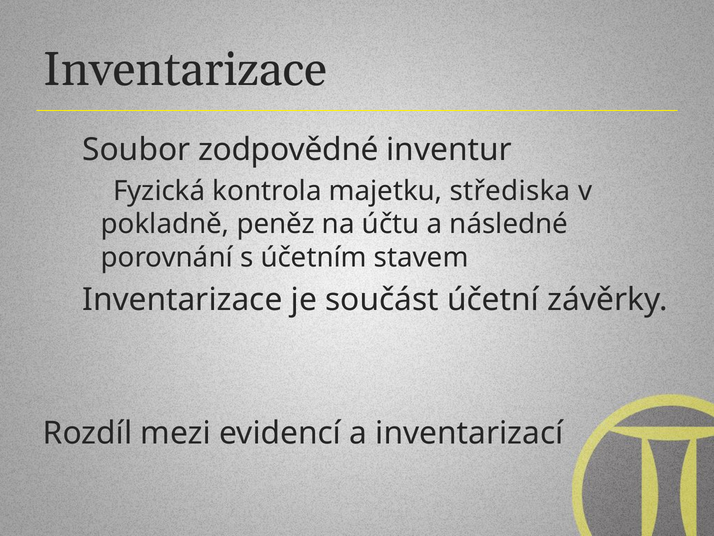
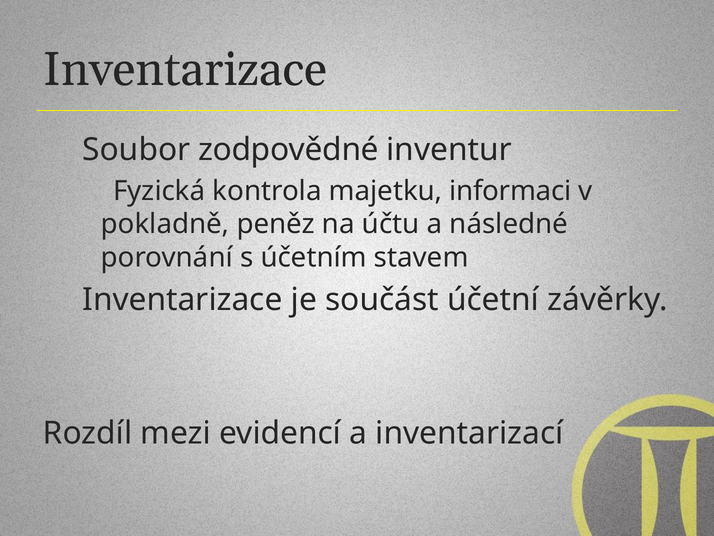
střediska: střediska -> informaci (510, 191)
